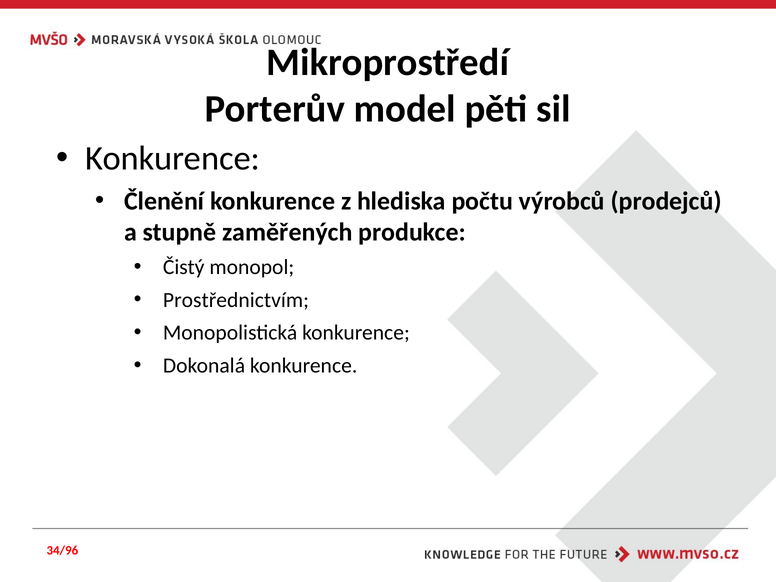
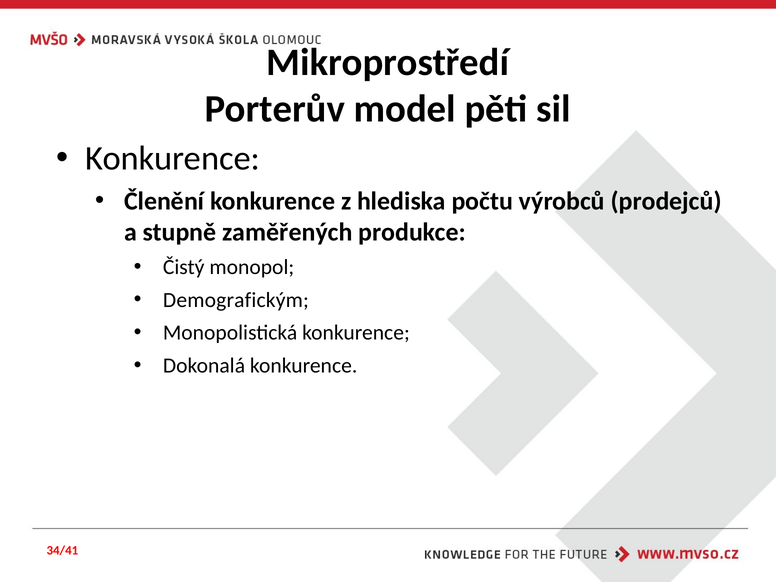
Prostřednictvím: Prostřednictvím -> Demografickým (236, 300)
34/96: 34/96 -> 34/41 (62, 551)
